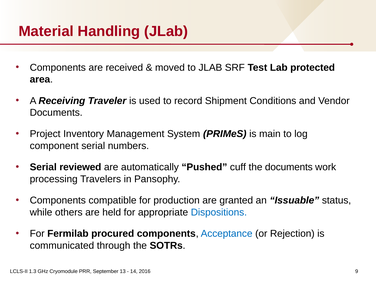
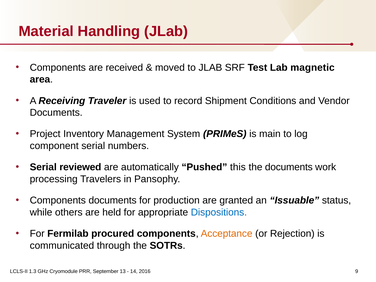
protected: protected -> magnetic (313, 68)
cuff: cuff -> this (238, 167)
Components compatible: compatible -> documents (113, 200)
Acceptance colour: blue -> orange (227, 234)
